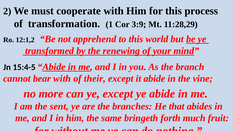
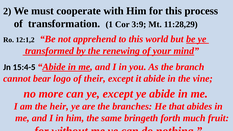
bear with: with -> logo (62, 79)
sent: sent -> heir (59, 107)
